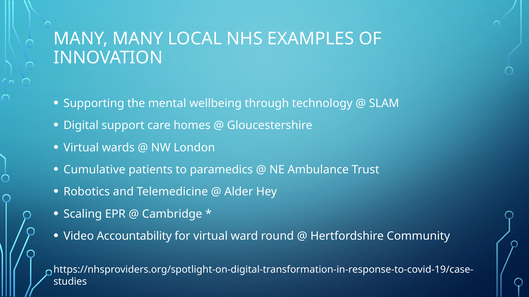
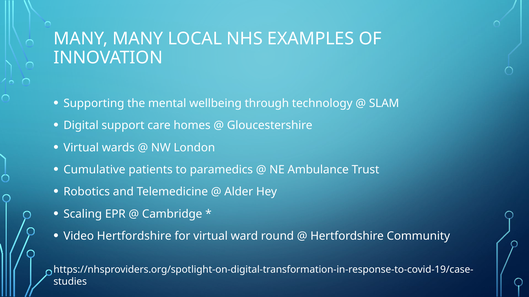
Video Accountability: Accountability -> Hertfordshire (134, 236)
